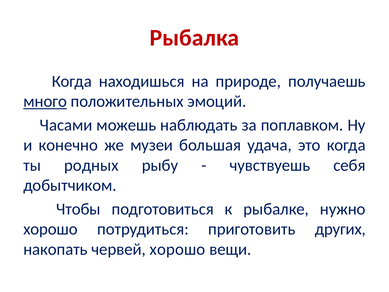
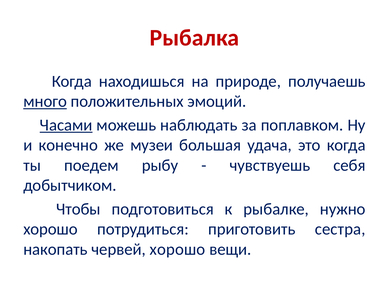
Часами underline: none -> present (66, 125)
родных: родных -> поедем (91, 165)
других: других -> сестра (340, 229)
